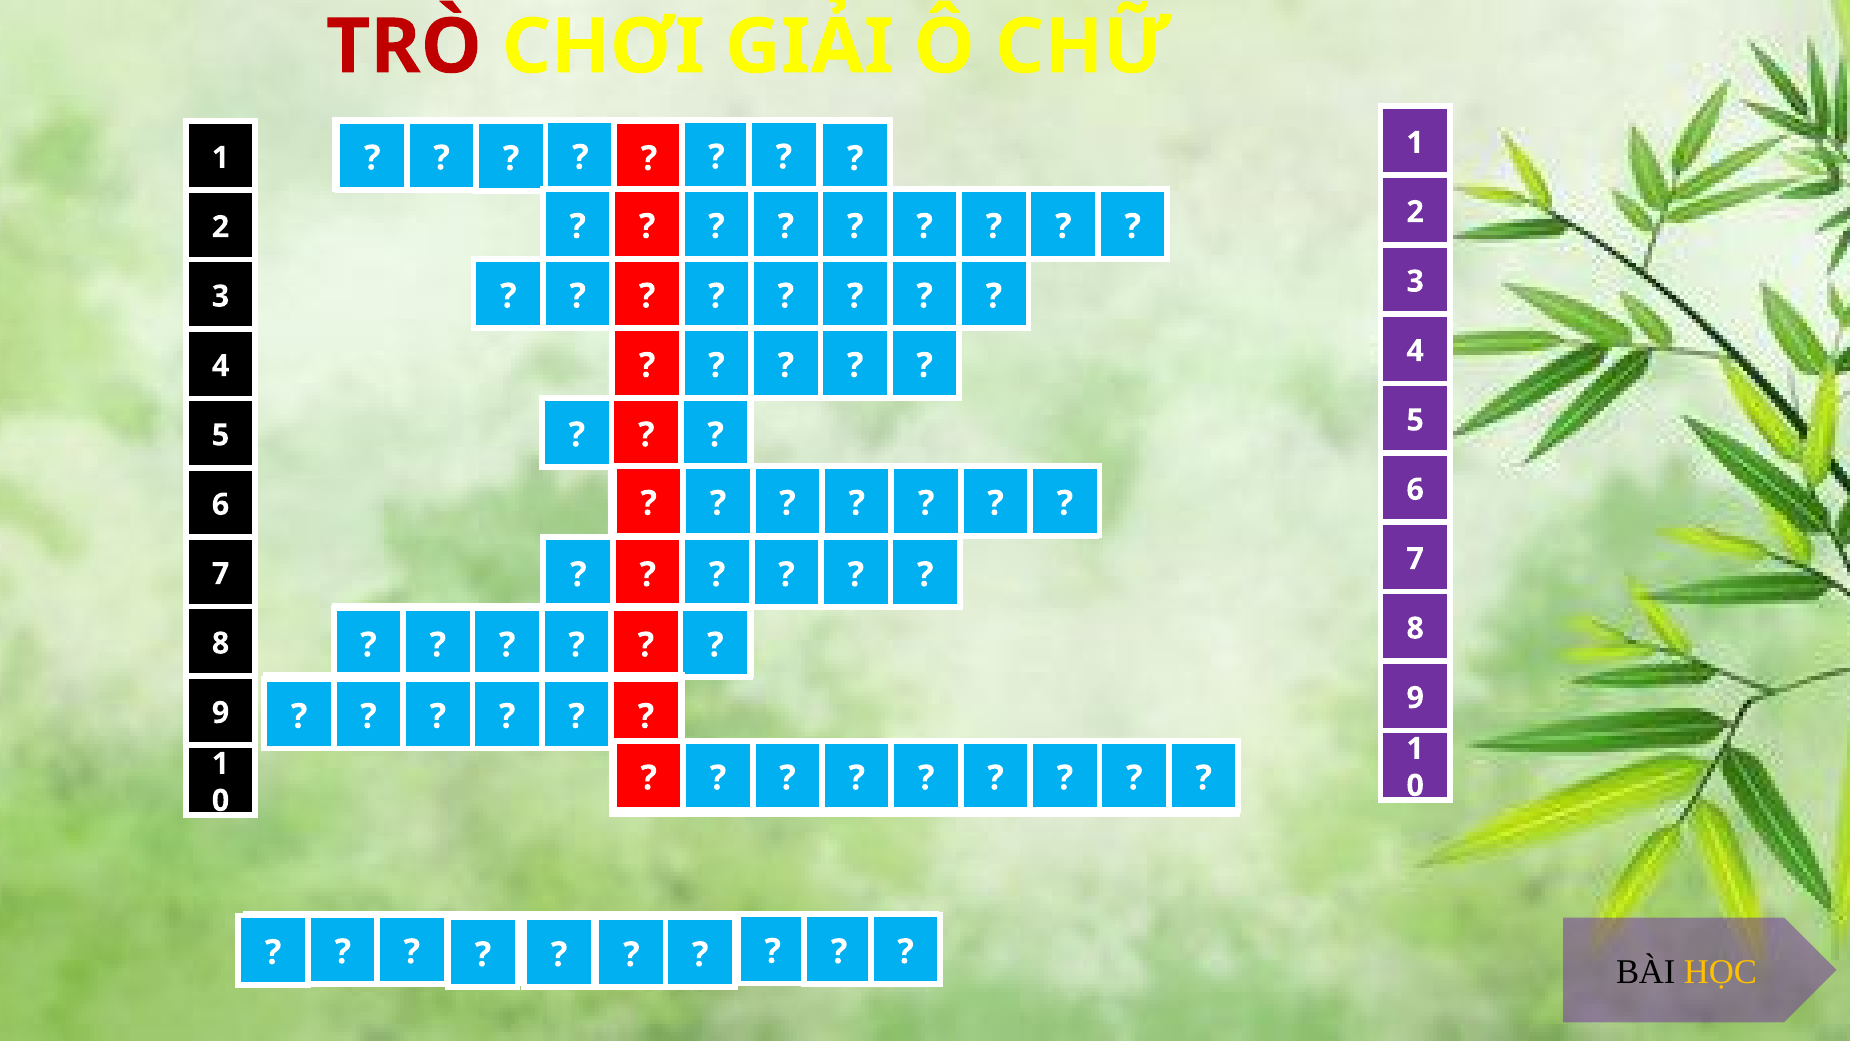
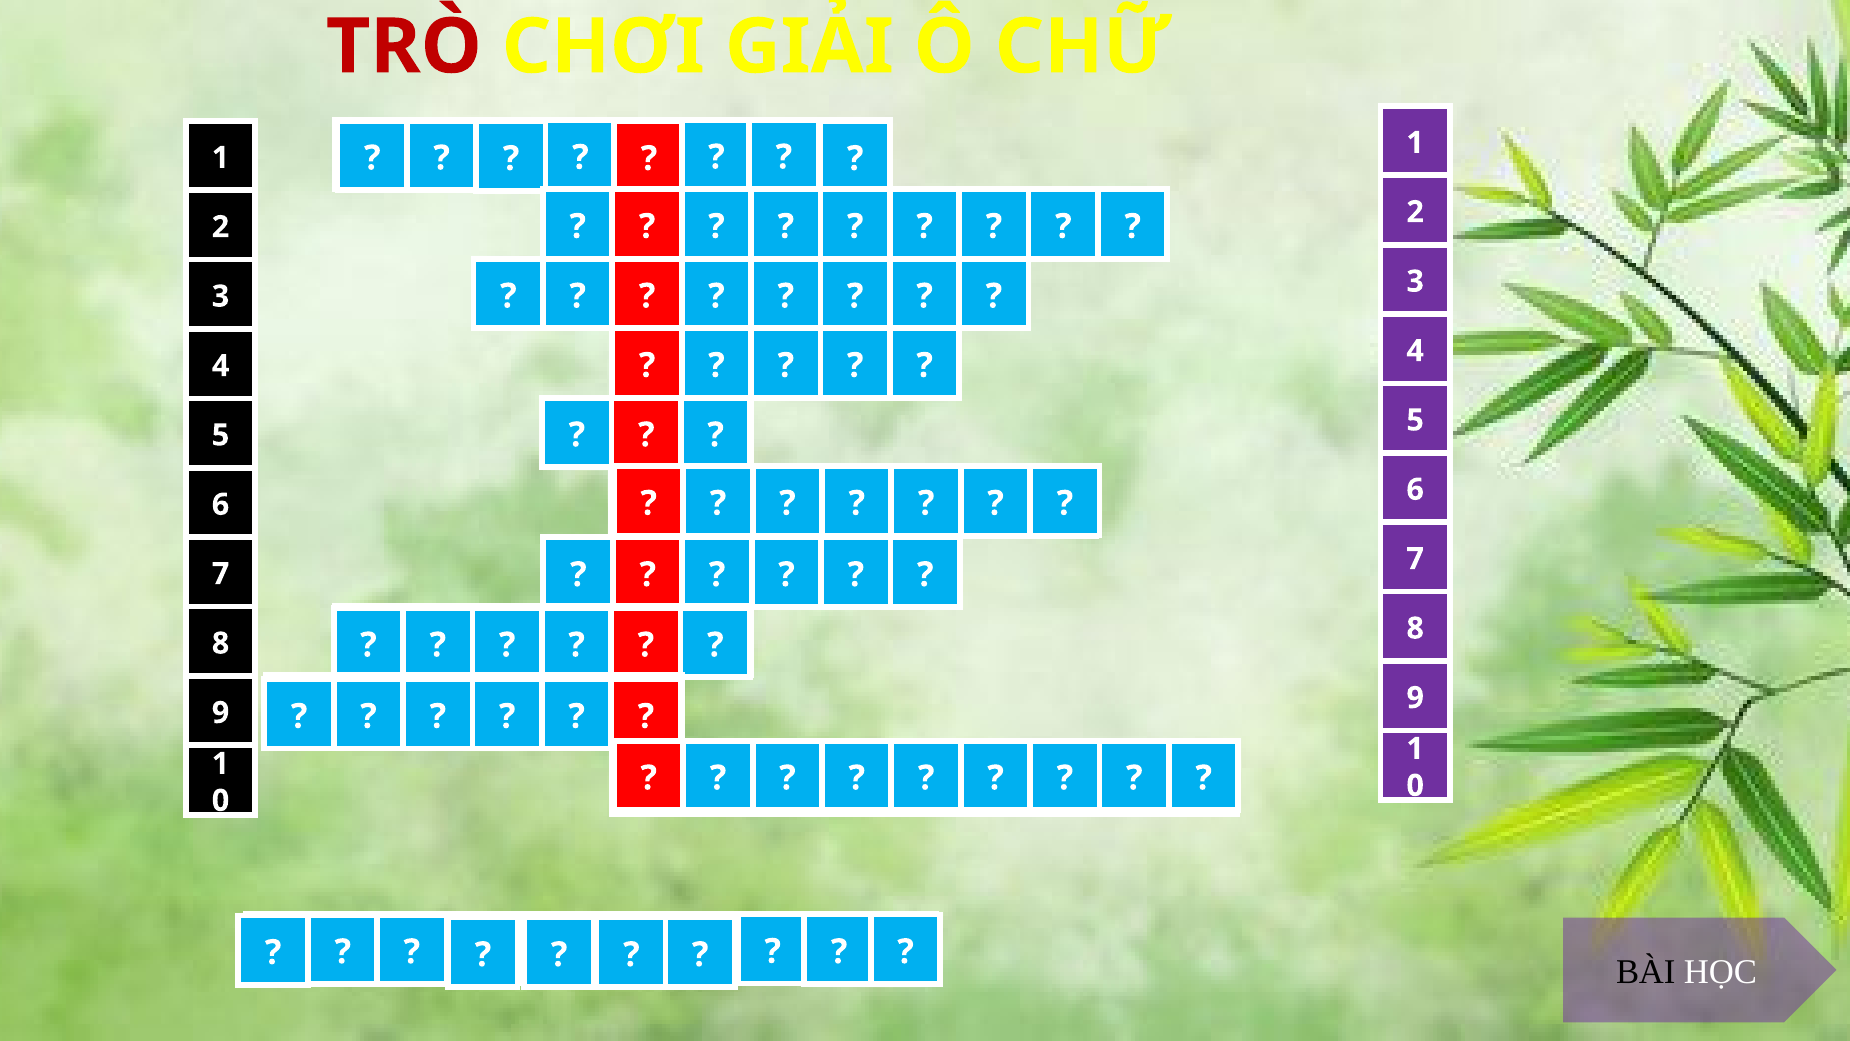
HỌC colour: yellow -> white (1720, 972)
